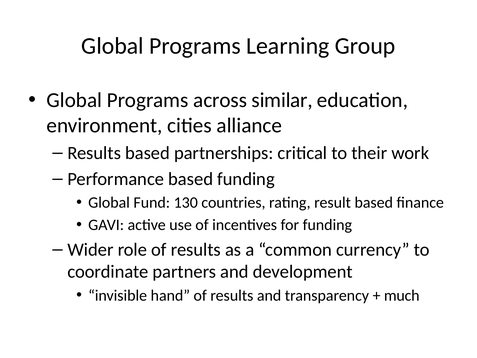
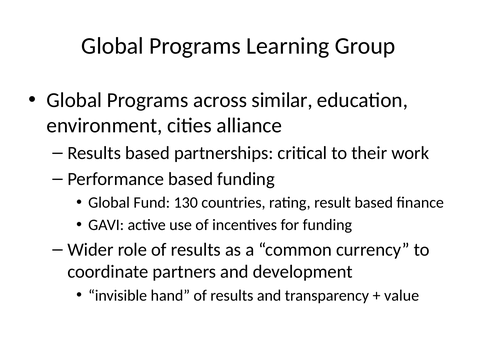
much: much -> value (402, 295)
